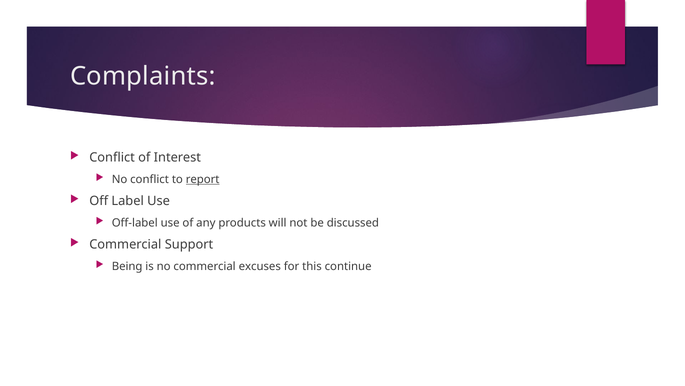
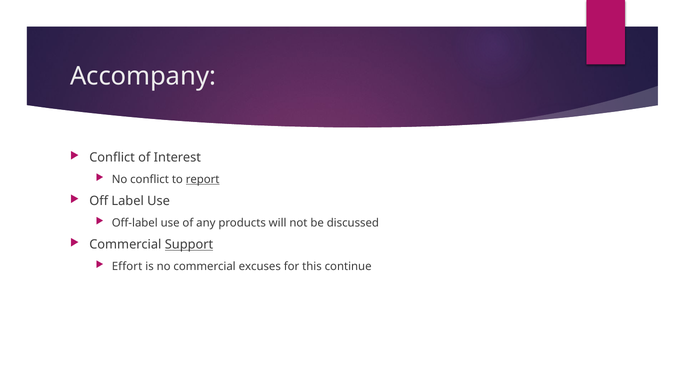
Complaints: Complaints -> Accompany (143, 76)
Support underline: none -> present (189, 244)
Being: Being -> Effort (127, 266)
